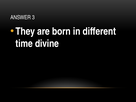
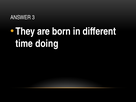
divine: divine -> doing (47, 44)
